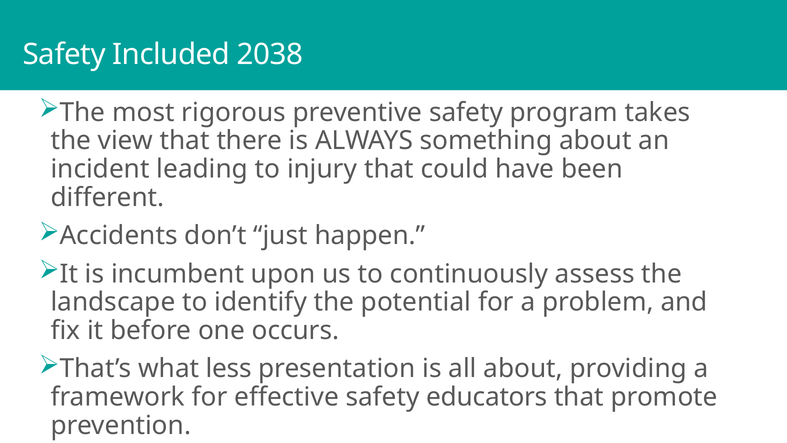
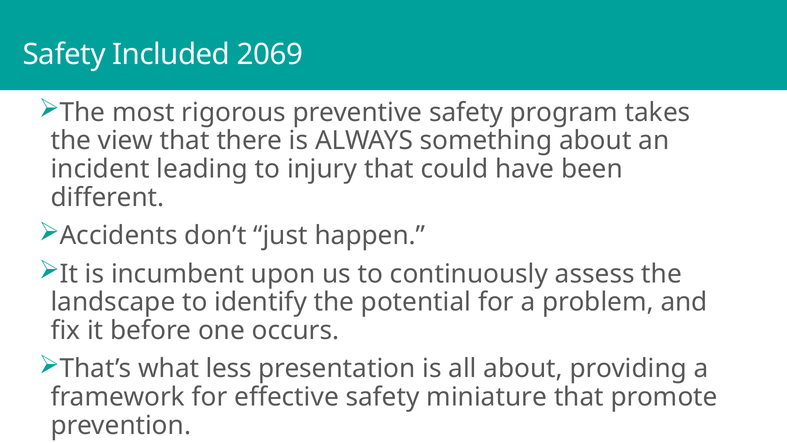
2038: 2038 -> 2069 (270, 54)
educators: educators -> miniature (487, 397)
